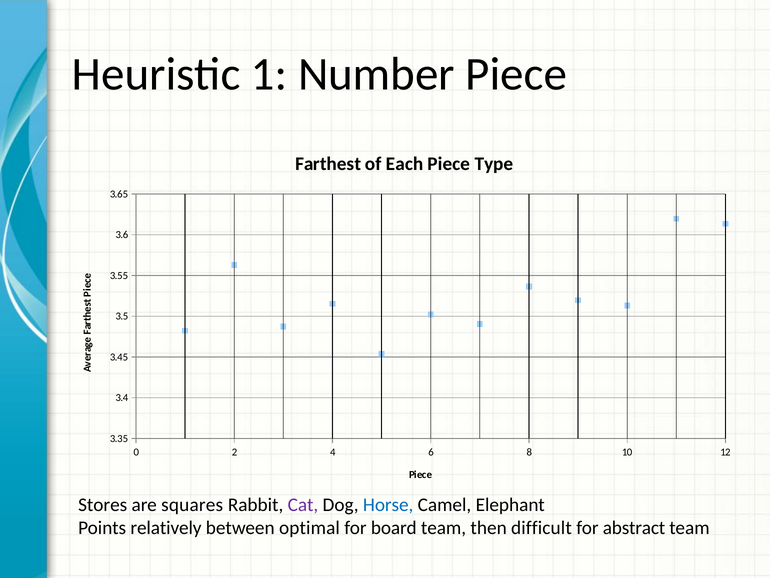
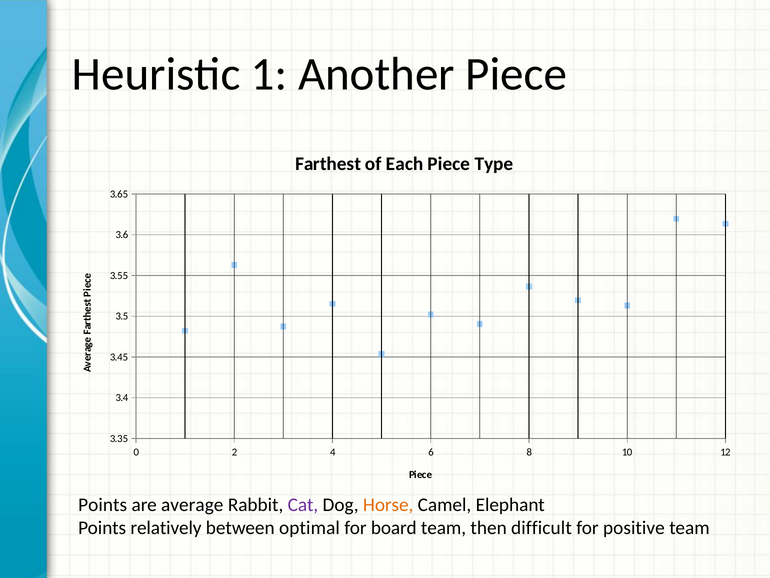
Number: Number -> Another (376, 74)
Stores: Stores -> Points (103, 504)
squares: squares -> average (192, 504)
Horse colour: blue -> orange (388, 504)
abstract: abstract -> positive (634, 527)
